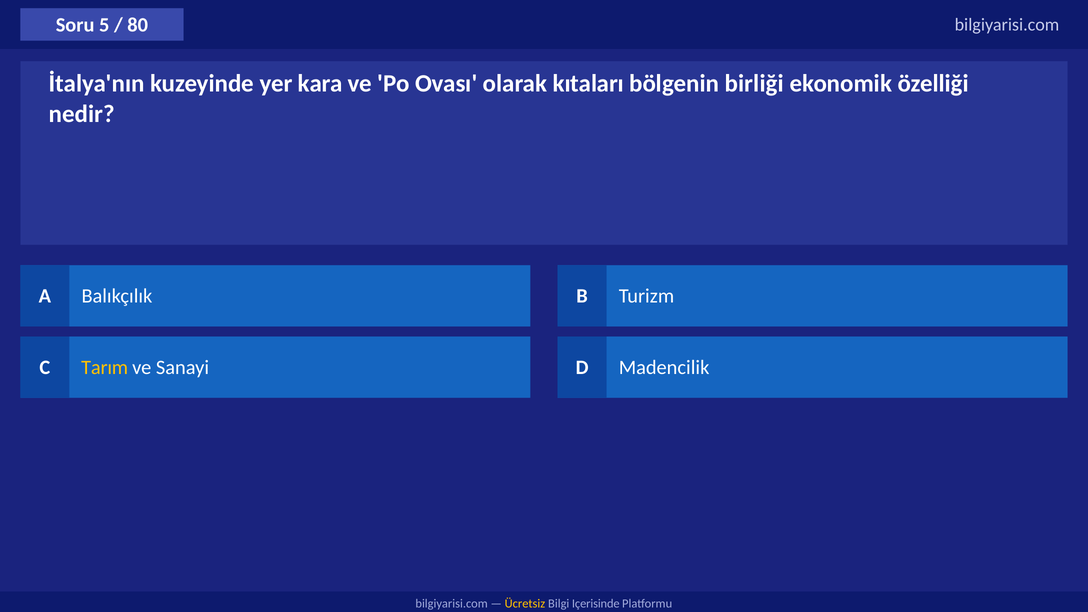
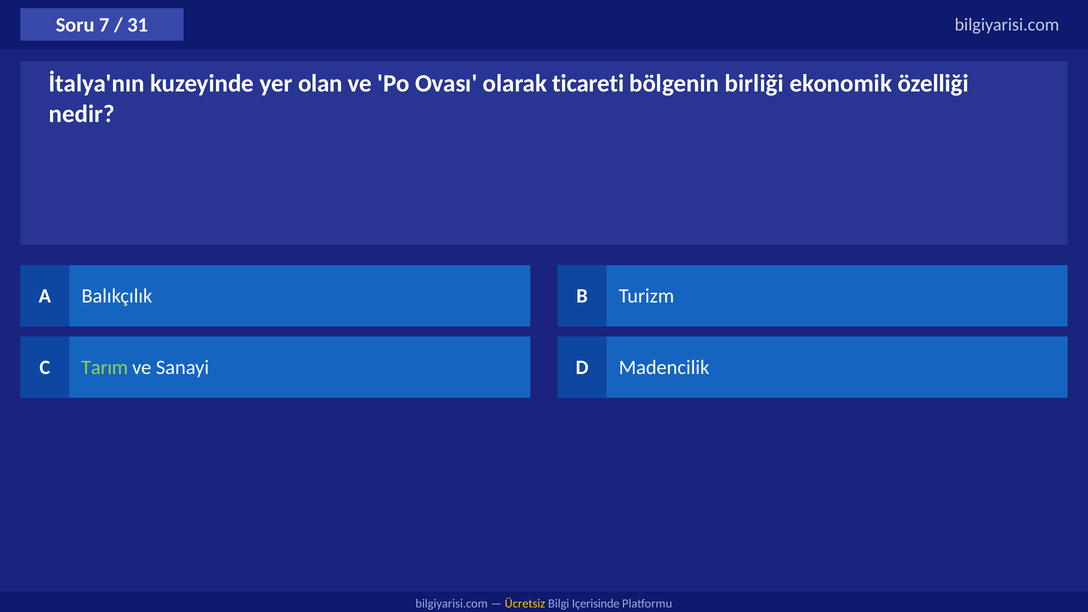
5: 5 -> 7 (104, 25)
80: 80 -> 31 (138, 25)
kara: kara -> olan (320, 84)
kıtaları: kıtaları -> ticareti (588, 84)
Tarım colour: yellow -> light green (105, 367)
